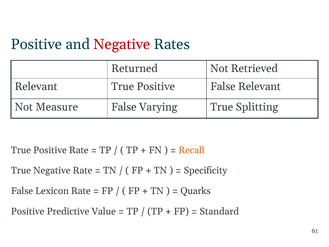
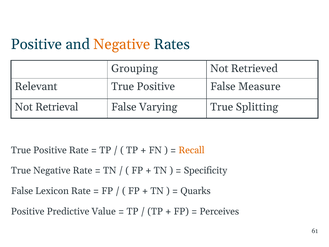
Negative colour: red -> orange (122, 44)
Returned: Returned -> Grouping (135, 69)
False Relevant: Relevant -> Measure (259, 87)
Measure: Measure -> Retrieval (57, 107)
Standard: Standard -> Perceives (219, 211)
